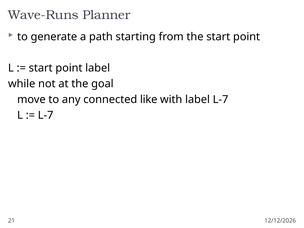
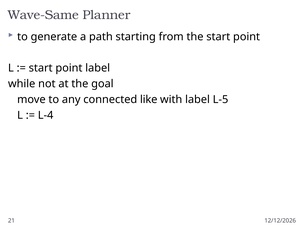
Wave-Runs: Wave-Runs -> Wave-Same (43, 15)
label L-7: L-7 -> L-5 (220, 100)
L-7: L-7 -> L-4 (46, 115)
